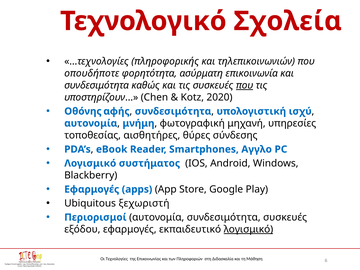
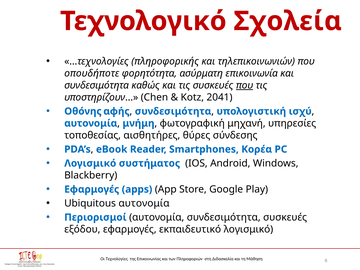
2020: 2020 -> 2041 (220, 97)
Αγγλο: Αγγλο -> Κορέα (257, 149)
Ubiquitous ξεχωριστή: ξεχωριστή -> αυτονομία (144, 203)
λογισμικό underline: present -> none (248, 229)
